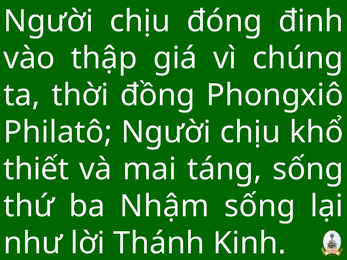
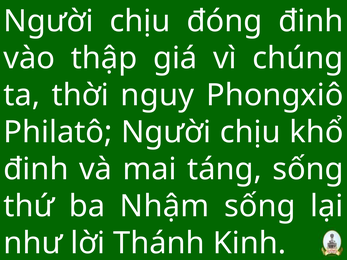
đồng: đồng -> nguy (157, 95)
thiết: thiết -> đinh (36, 169)
